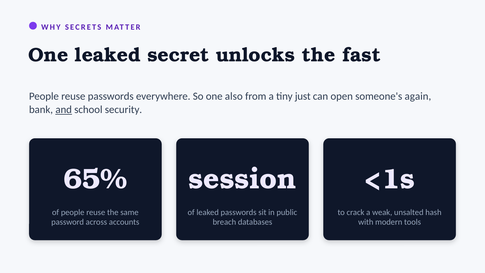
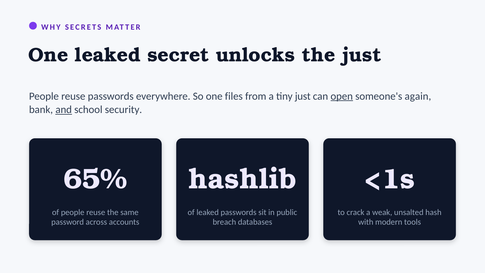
the fast: fast -> just (362, 55)
also: also -> files (234, 96)
open underline: none -> present (342, 96)
session: session -> hashlib (242, 179)
